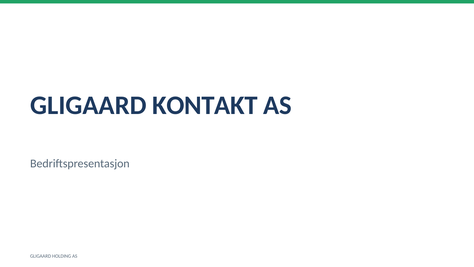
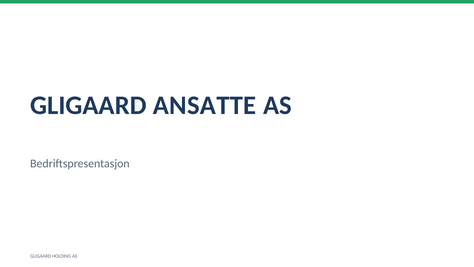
KONTAKT: KONTAKT -> ANSATTE (205, 105)
